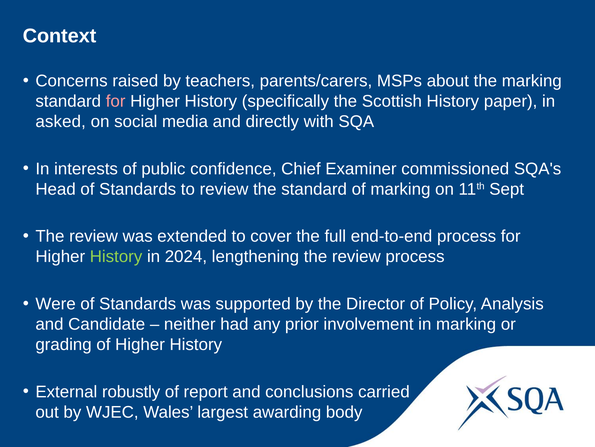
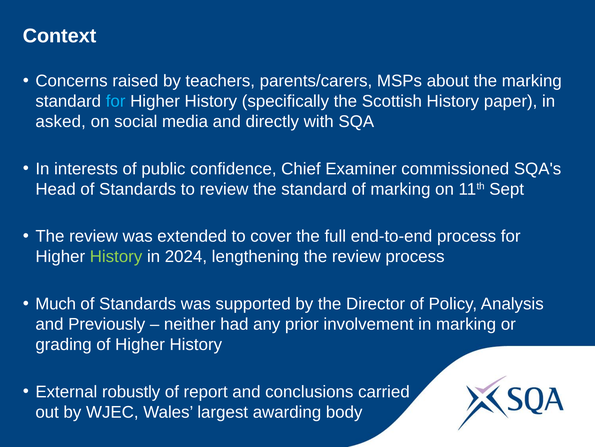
for colour: pink -> light blue (116, 101)
Were: Were -> Much (56, 303)
Candidate: Candidate -> Previously (107, 324)
